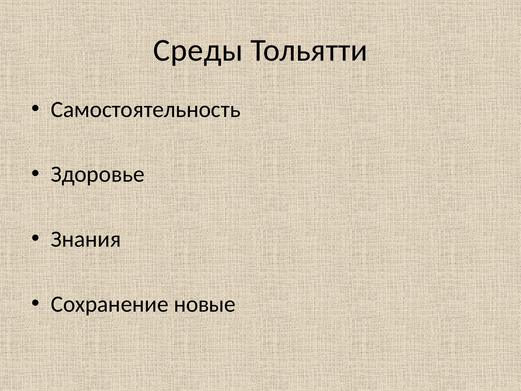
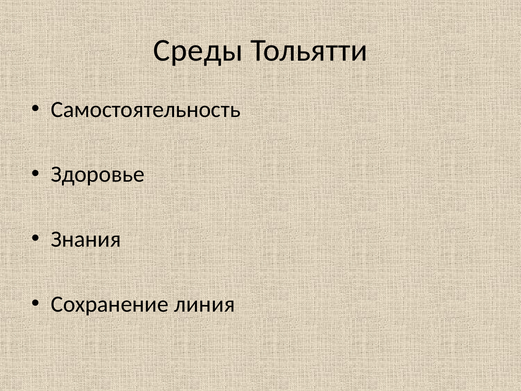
новые: новые -> линия (205, 304)
